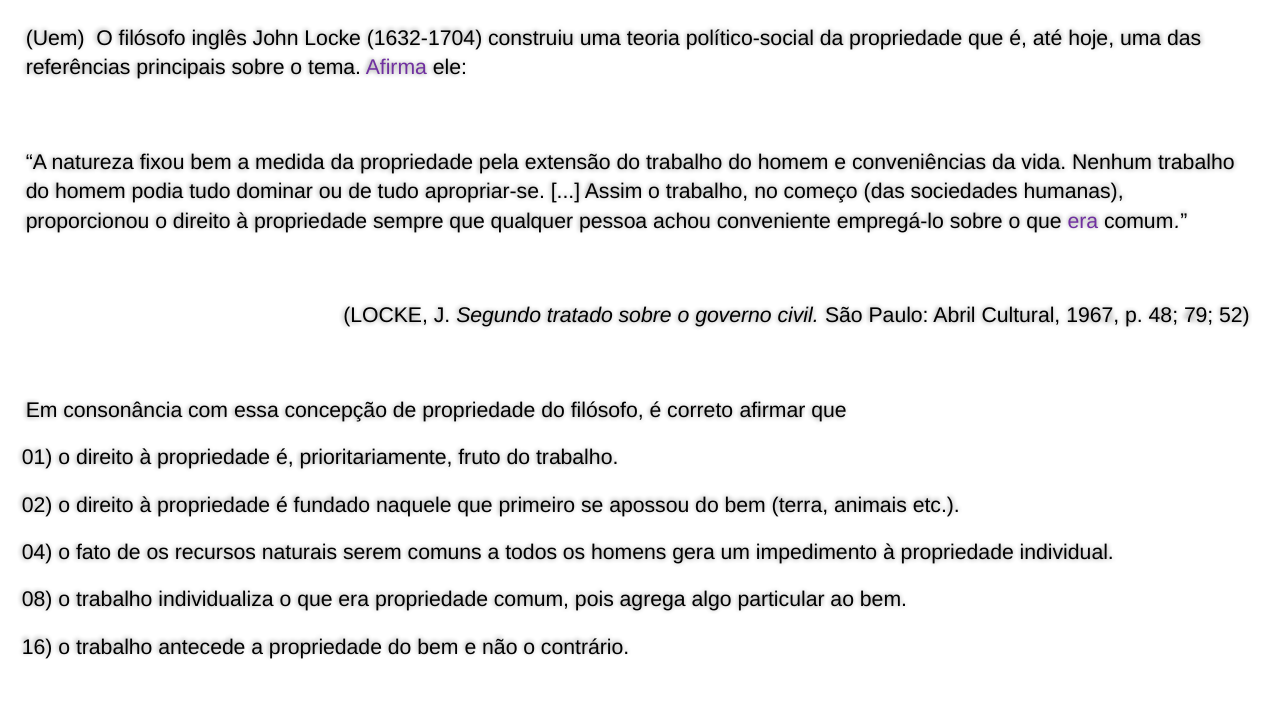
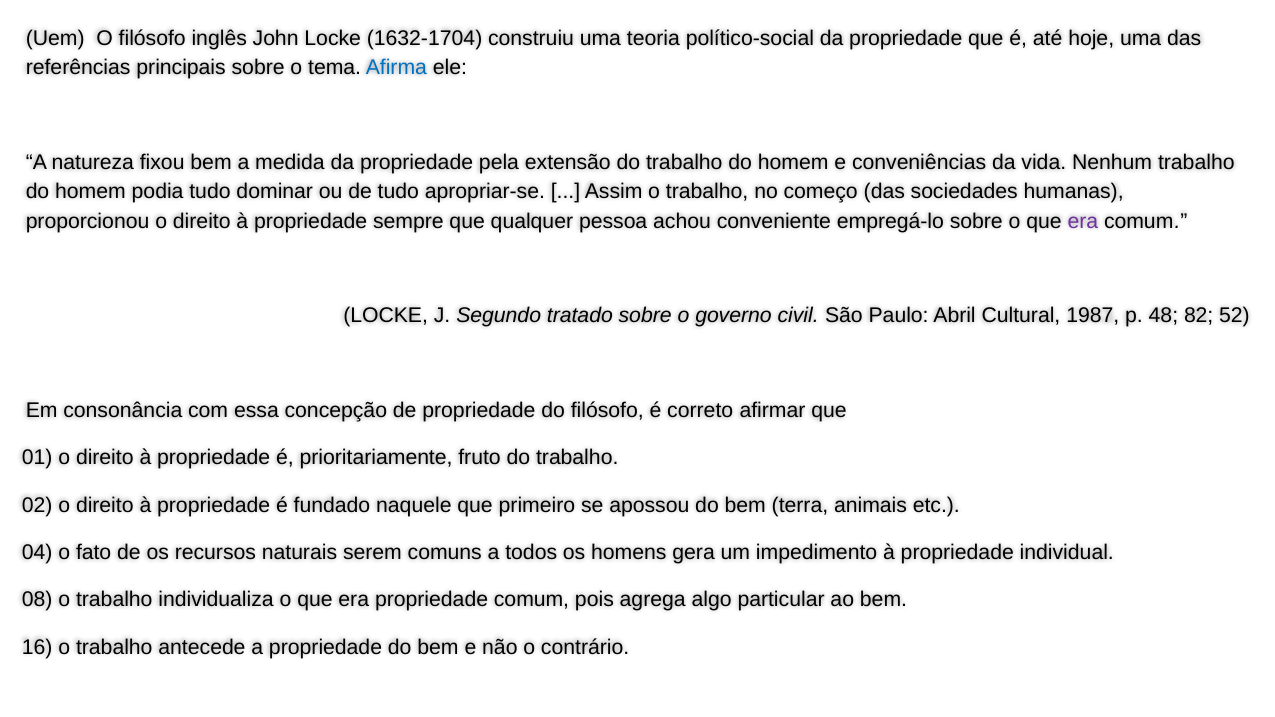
Afirma colour: purple -> blue (396, 68)
1967: 1967 -> 1987 (1093, 316)
79: 79 -> 82 (1199, 316)
